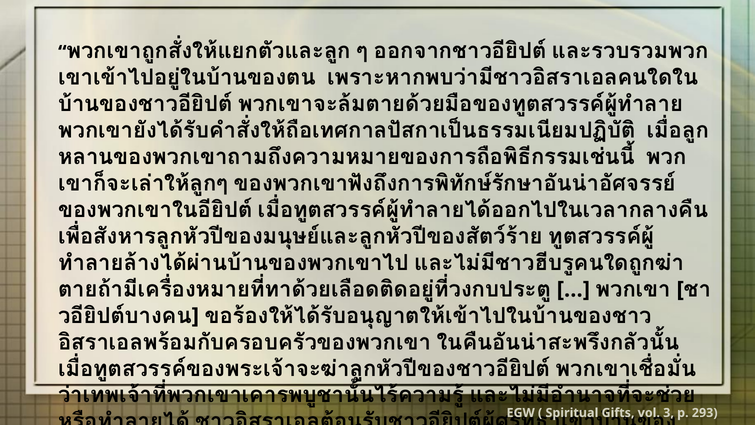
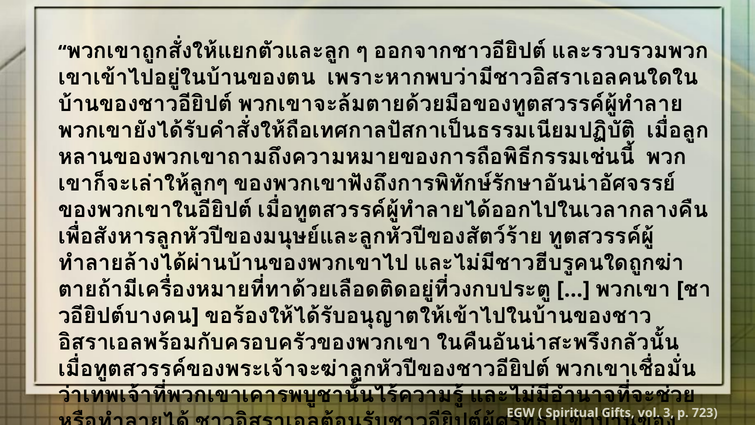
293: 293 -> 723 (705, 413)
